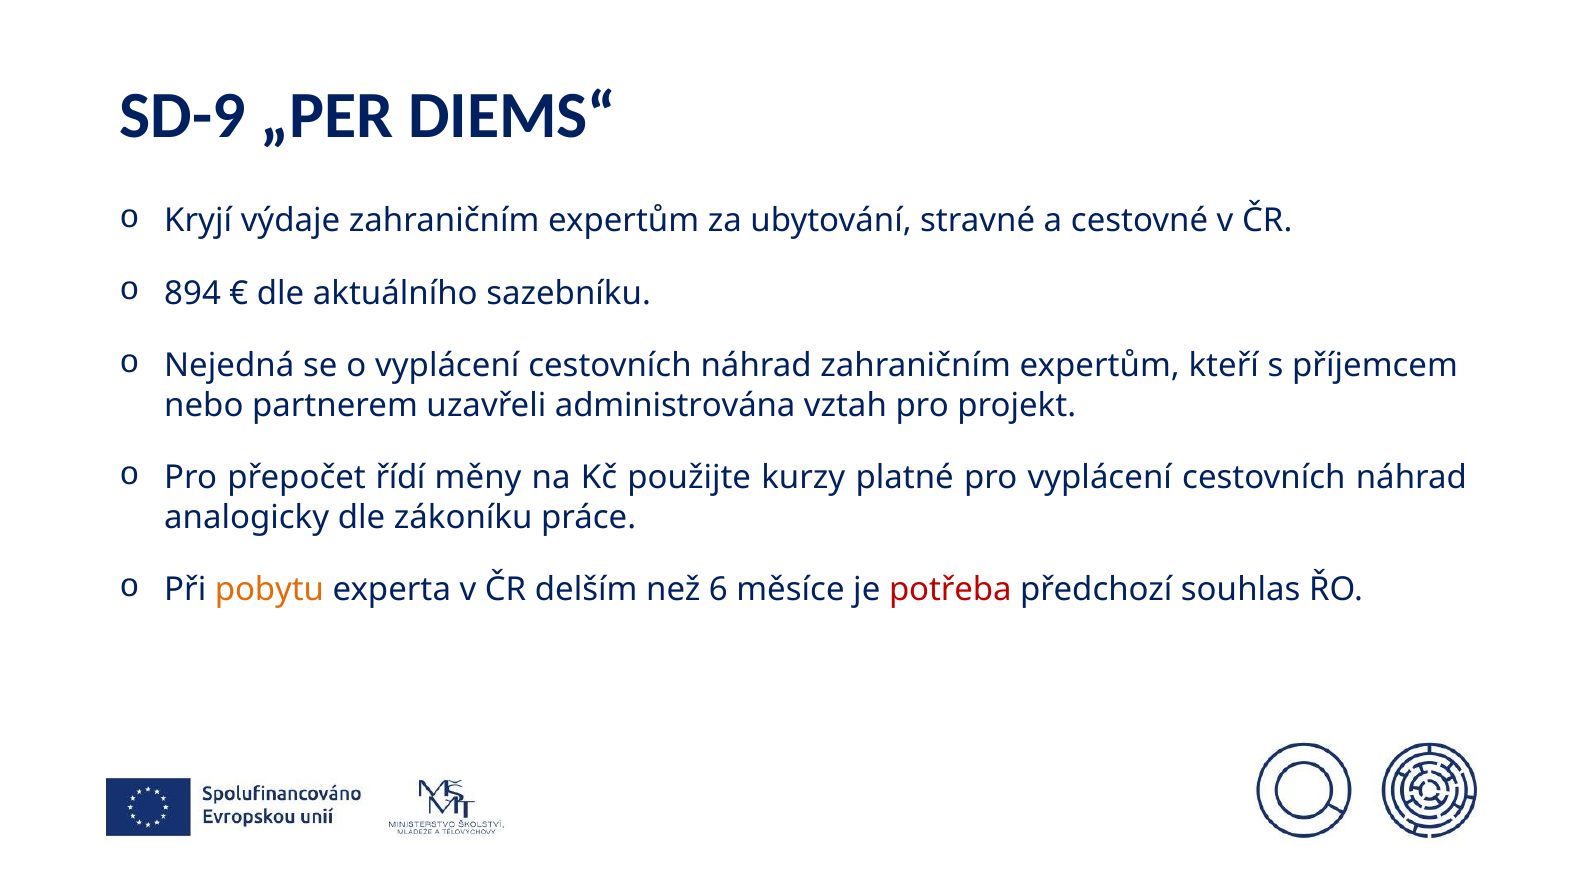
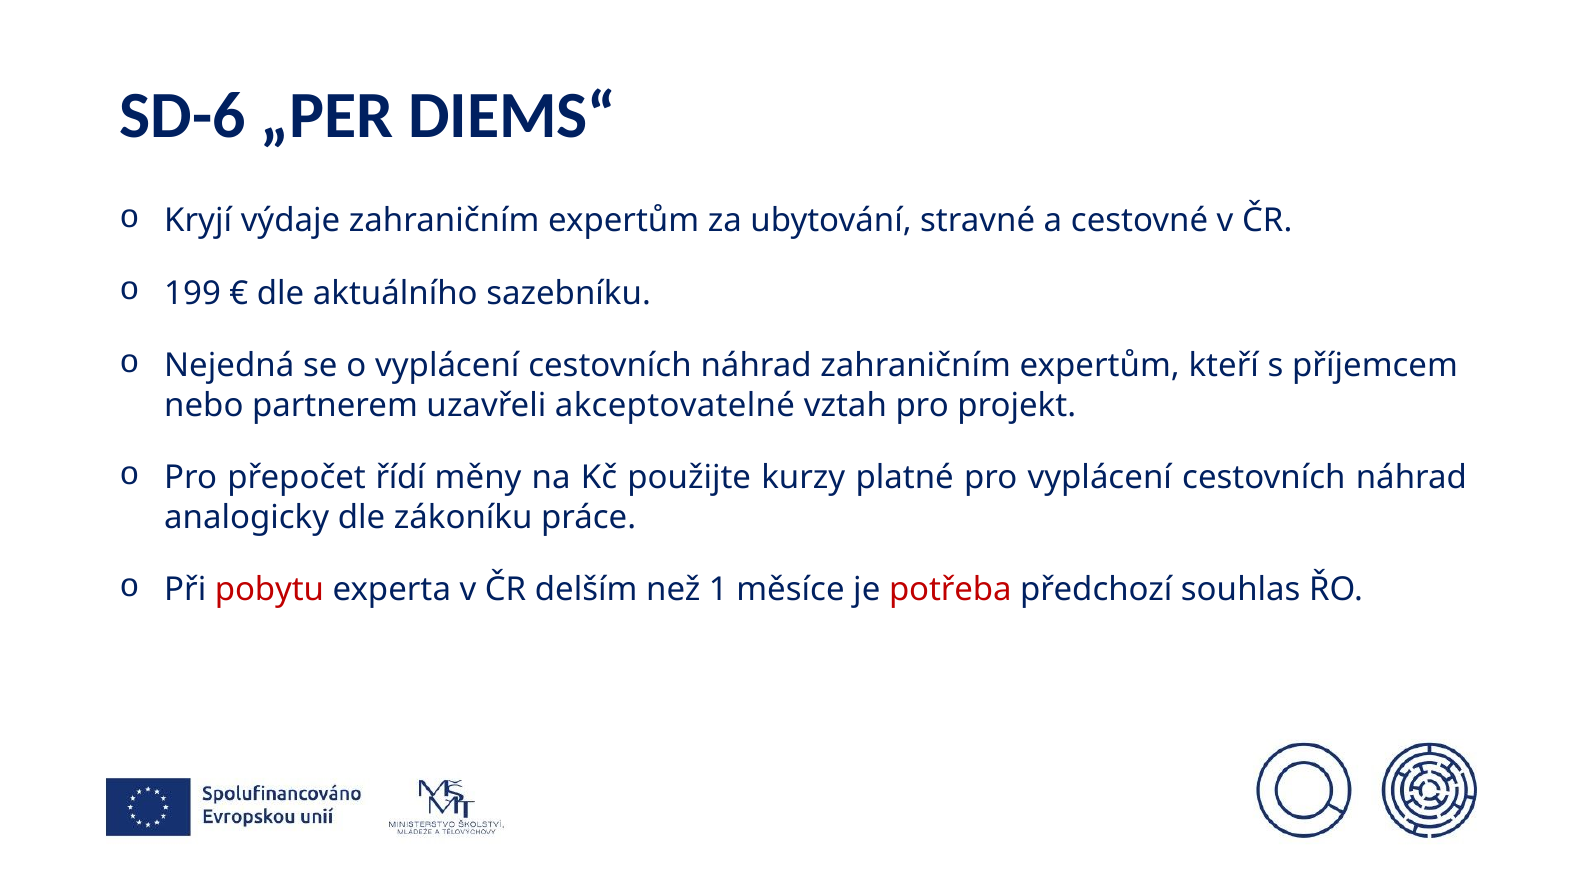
SD-9: SD-9 -> SD-6 (183, 116)
894: 894 -> 199 (193, 293)
administrována: administrována -> akceptovatelné (675, 405)
pobytu colour: orange -> red (269, 590)
6: 6 -> 1 (718, 590)
